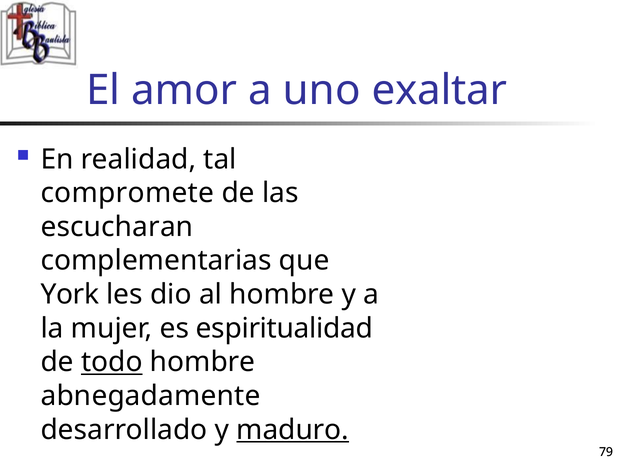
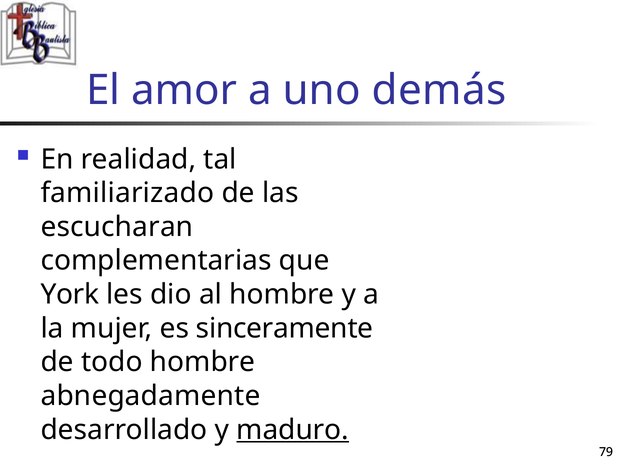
exaltar: exaltar -> demás (439, 90)
compromete: compromete -> familiarizado (127, 193)
espiritualidad: espiritualidad -> sinceramente (285, 328)
todo underline: present -> none (112, 362)
